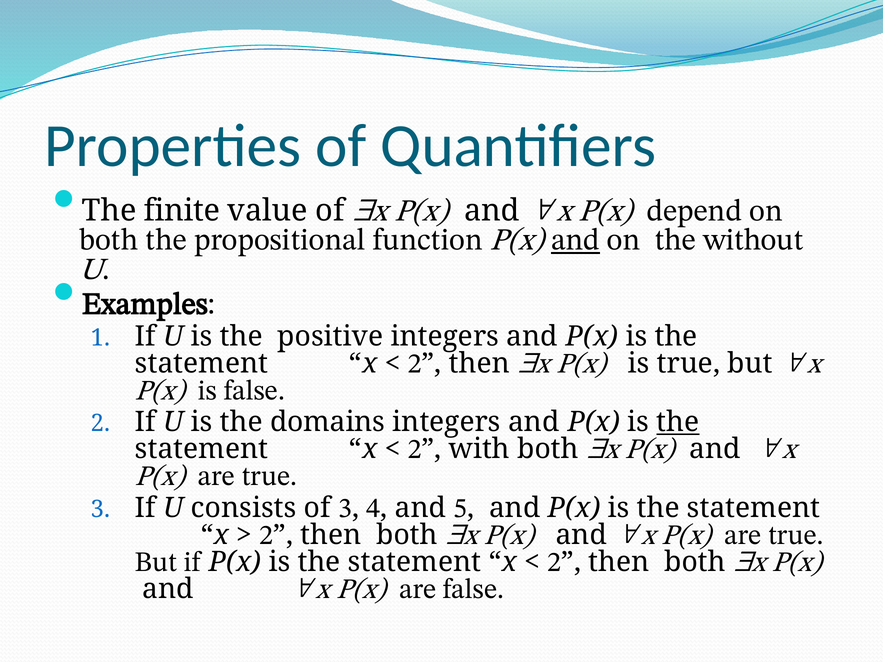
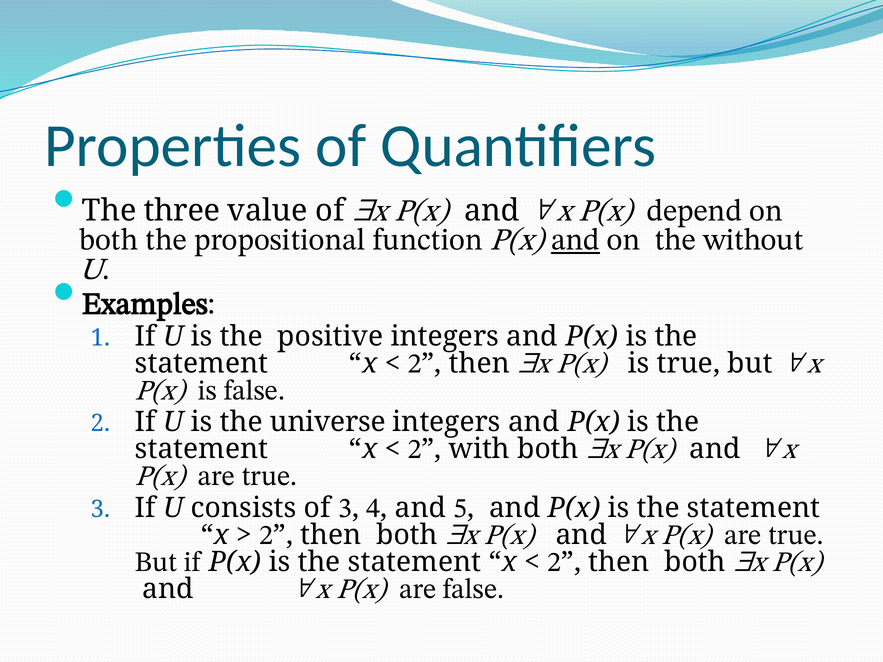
finite: finite -> three (182, 211)
domains: domains -> universe (328, 422)
the underline: present -> none (678, 422)
